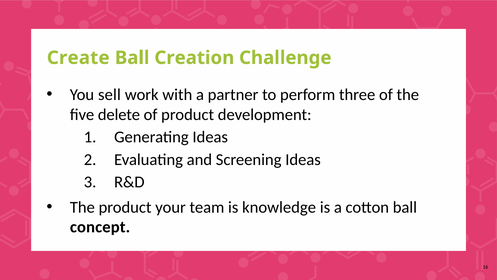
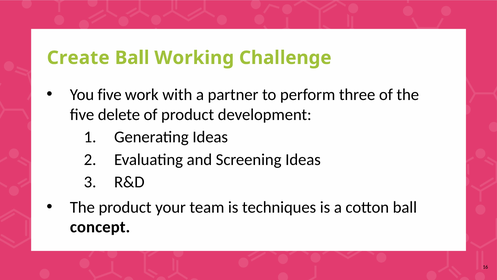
Creation: Creation -> Working (194, 58)
You sell: sell -> five (110, 95)
knowledge: knowledge -> techniques (279, 207)
